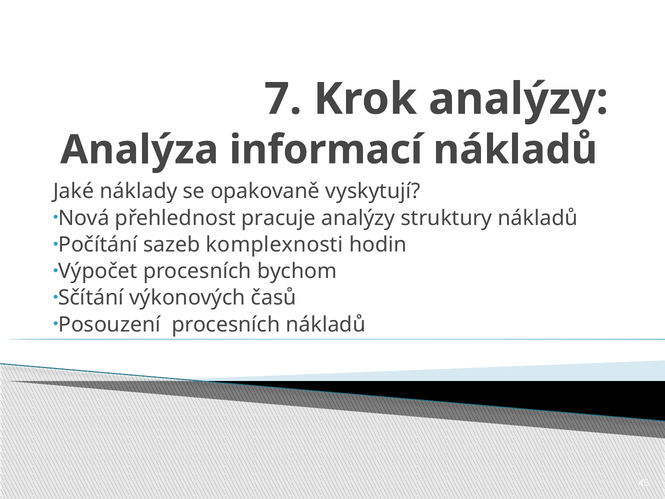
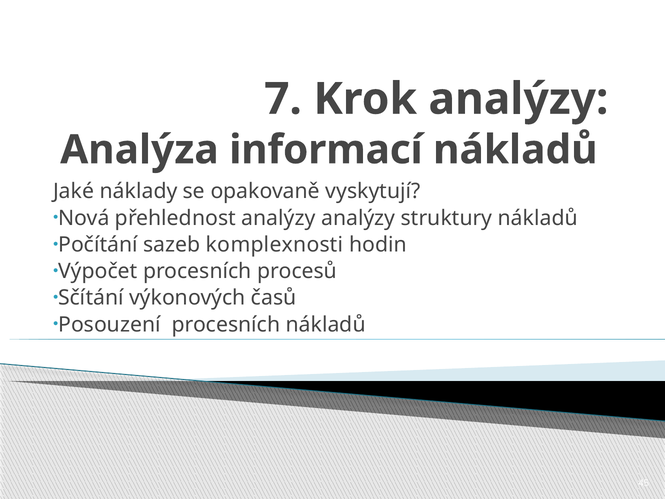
přehlednost pracuje: pracuje -> analýzy (279, 218)
bychom: bychom -> procesů (297, 271)
